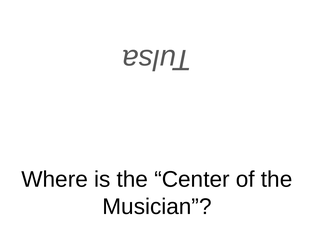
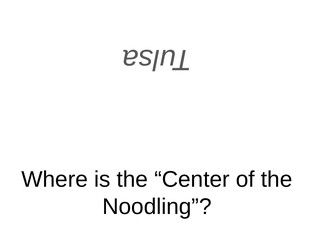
Musician: Musician -> Noodling (157, 206)
